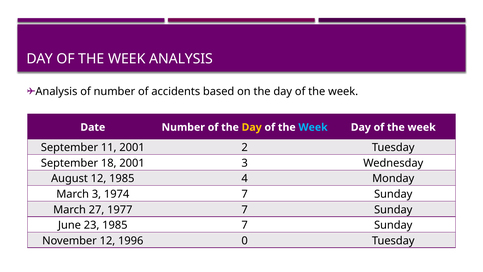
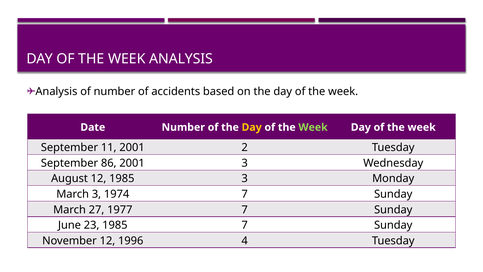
Week colour: light blue -> light green (313, 127)
18: 18 -> 86 (109, 163)
1985 4: 4 -> 3 (245, 178)
0: 0 -> 4 (245, 240)
